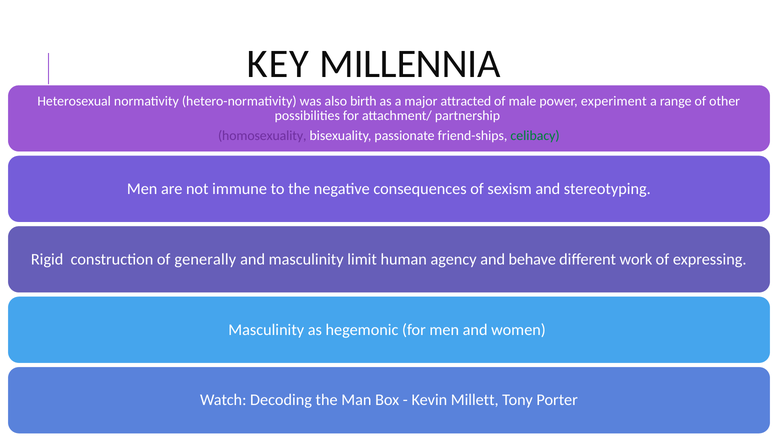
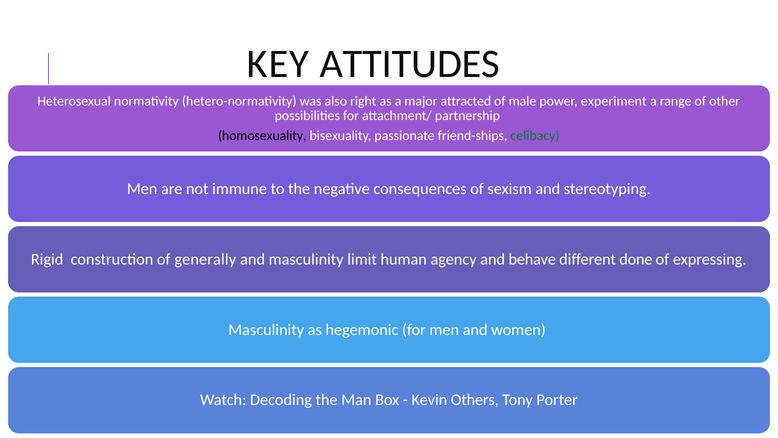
MILLENNIA: MILLENNIA -> ATTITUDES (410, 64)
birth: birth -> right (363, 101)
homosexuality colour: purple -> black (262, 136)
work: work -> done (636, 259)
Millett: Millett -> Others (475, 400)
